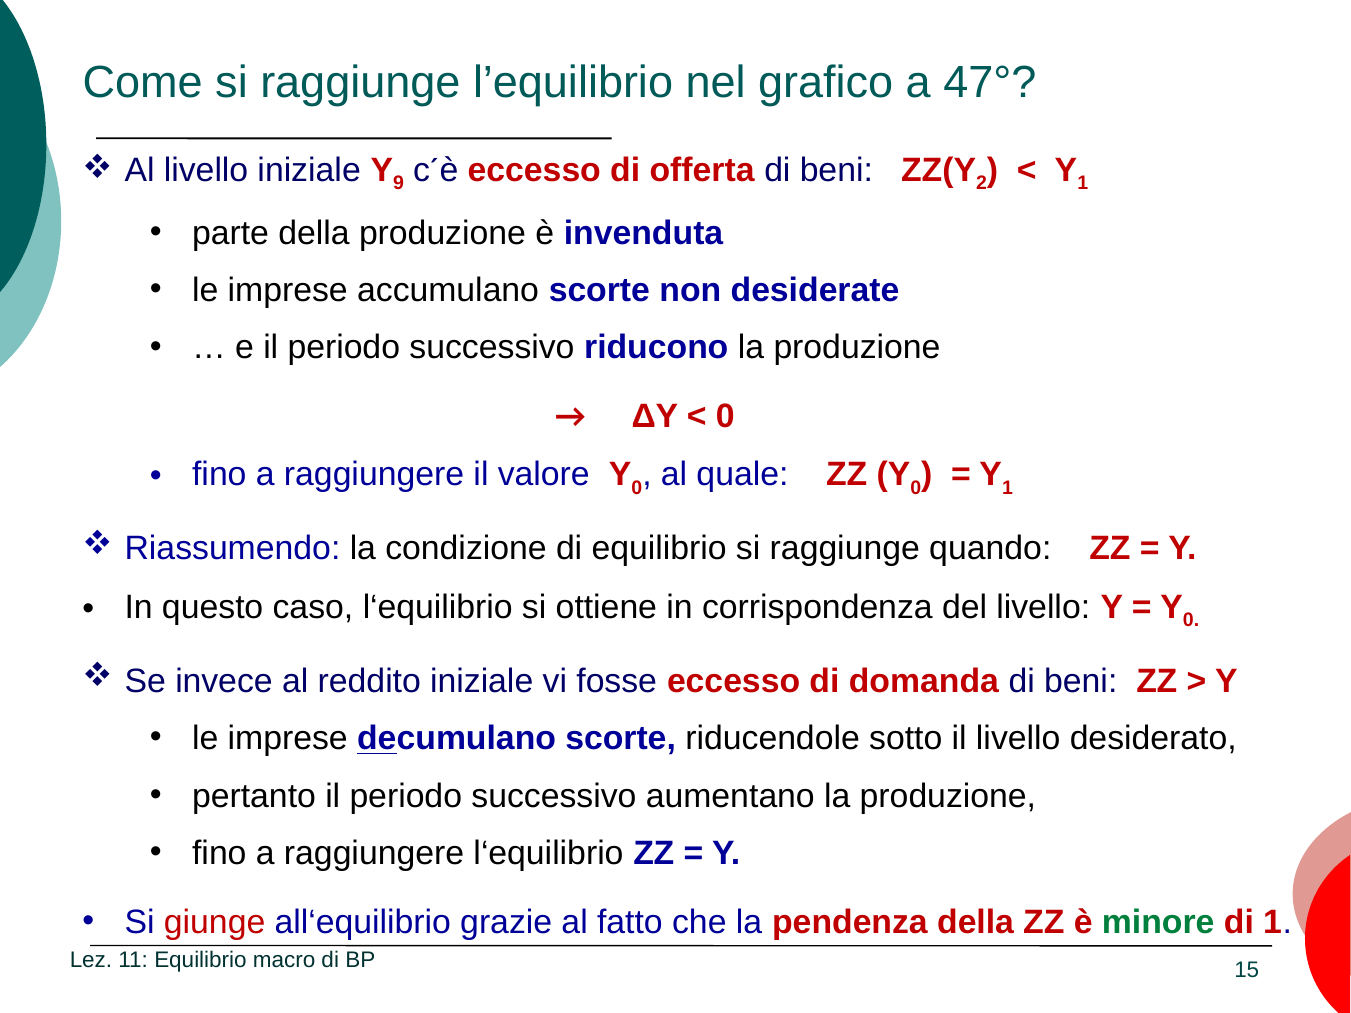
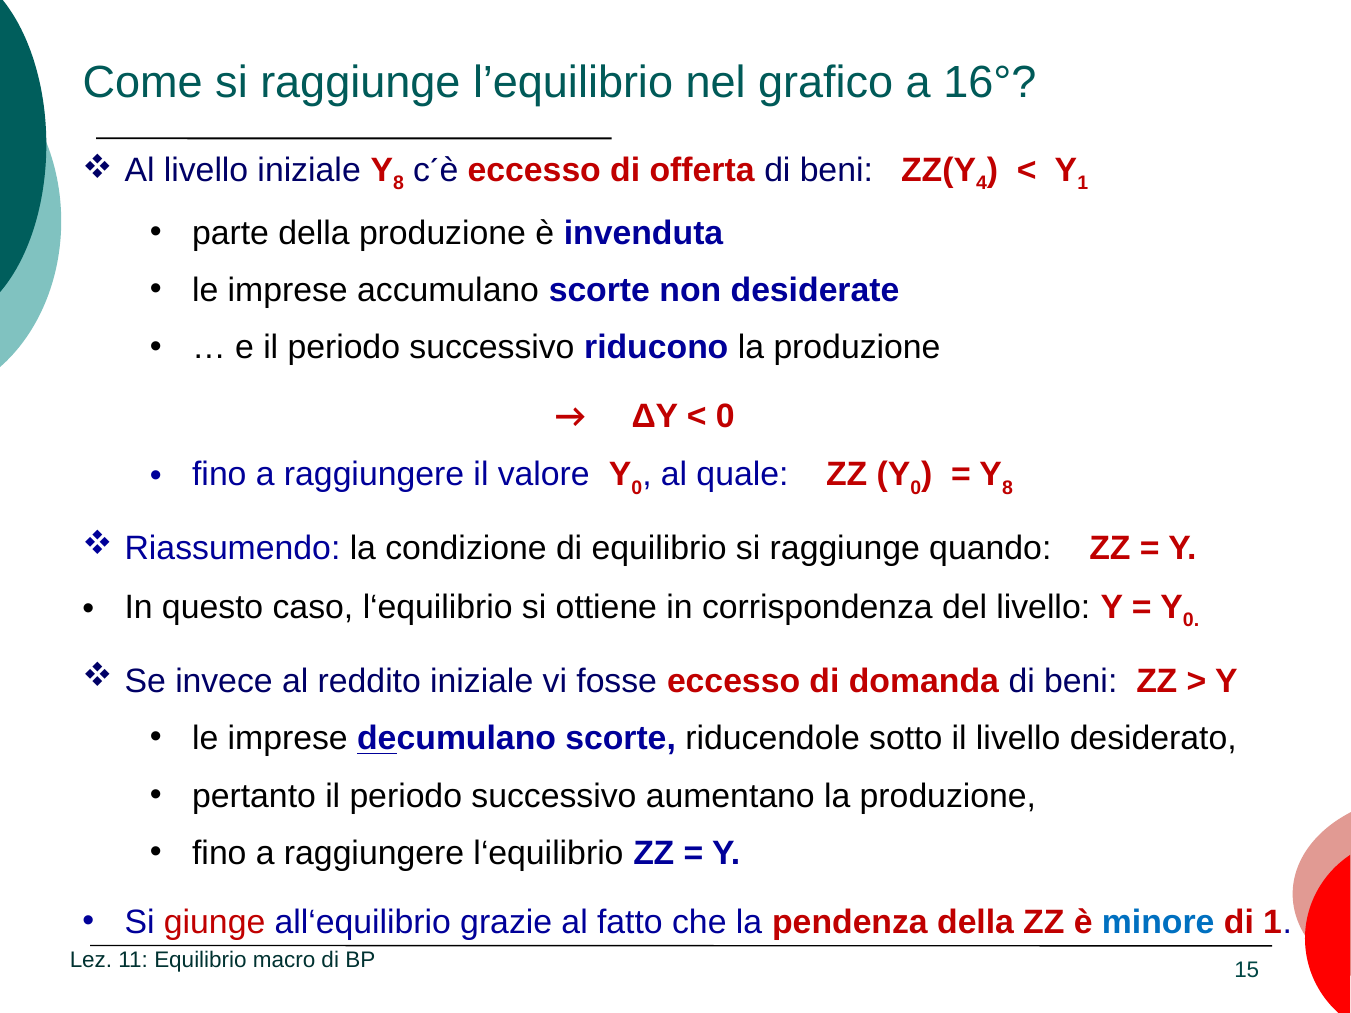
47°: 47° -> 16° (990, 82)
iniziale Y 9: 9 -> 8 (398, 183)
2: 2 -> 4 (982, 183)
1: 1 -> 8 (1008, 488)
minore colour: green -> blue (1158, 922)
